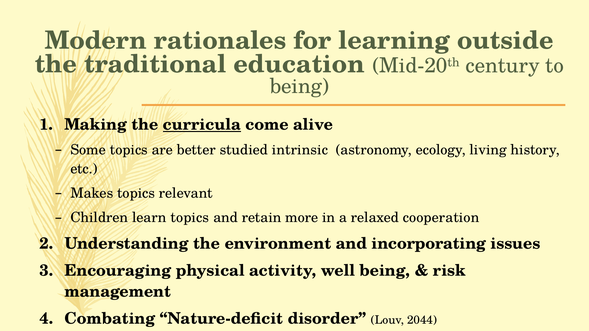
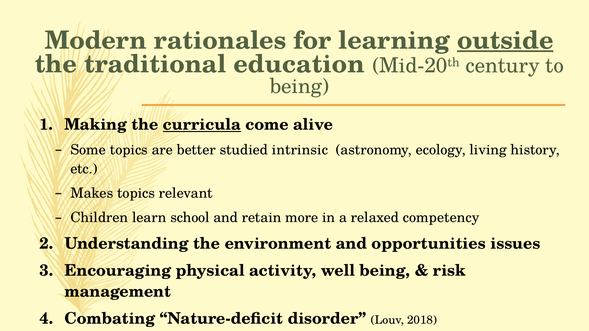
outside underline: none -> present (505, 40)
learn topics: topics -> school (190, 218)
cooperation: cooperation -> competency (441, 218)
incorporating: incorporating -> opportunities (429, 244)
2044: 2044 -> 2018 (422, 320)
